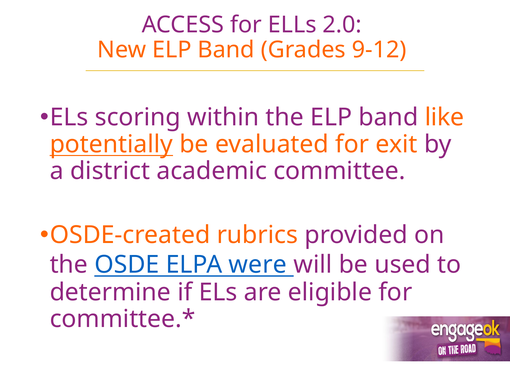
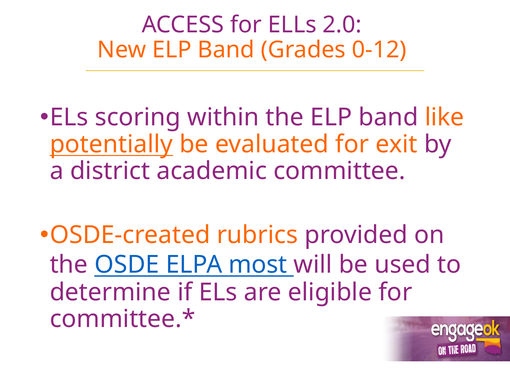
9-12: 9-12 -> 0-12 (379, 50)
were: were -> most (258, 265)
